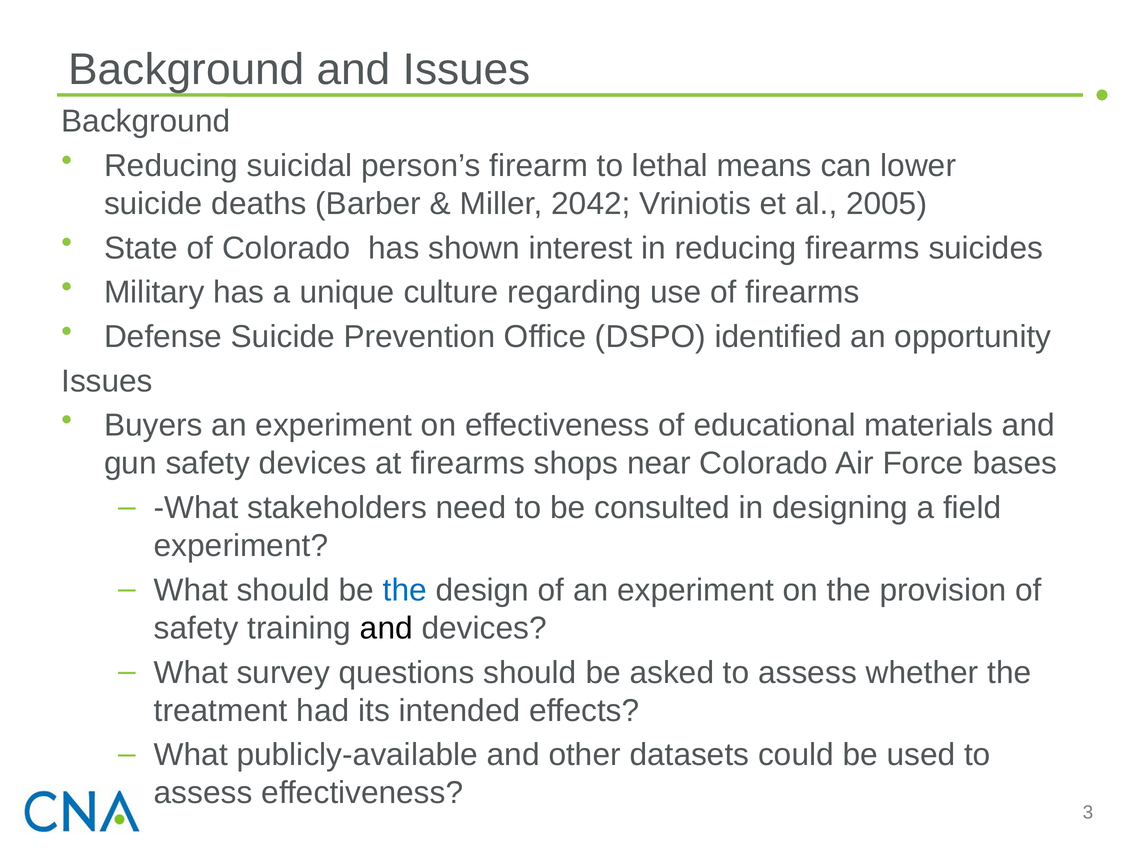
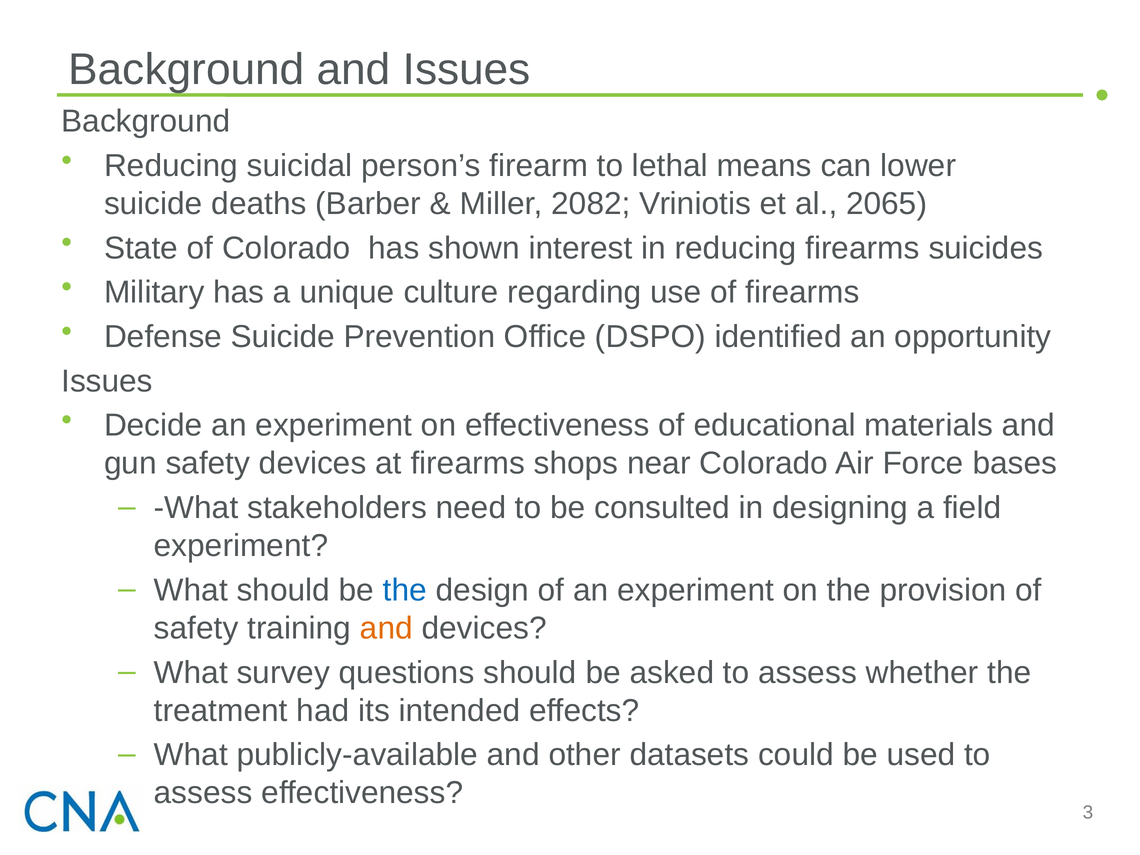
2042: 2042 -> 2082 (591, 204)
2005: 2005 -> 2065 (887, 204)
Buyers: Buyers -> Decide (153, 425)
and colour: black -> orange (386, 628)
